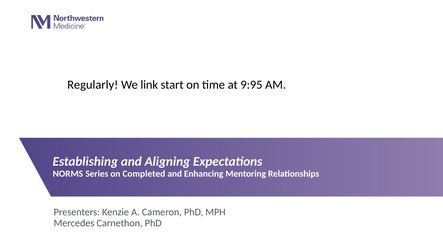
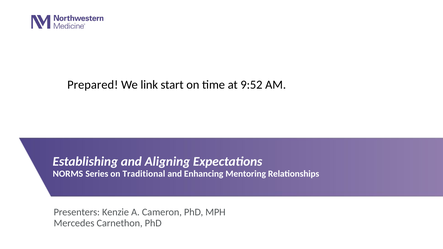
Regularly: Regularly -> Prepared (93, 85)
9:95: 9:95 -> 9:52 (251, 85)
Completed: Completed -> Traditional (144, 174)
